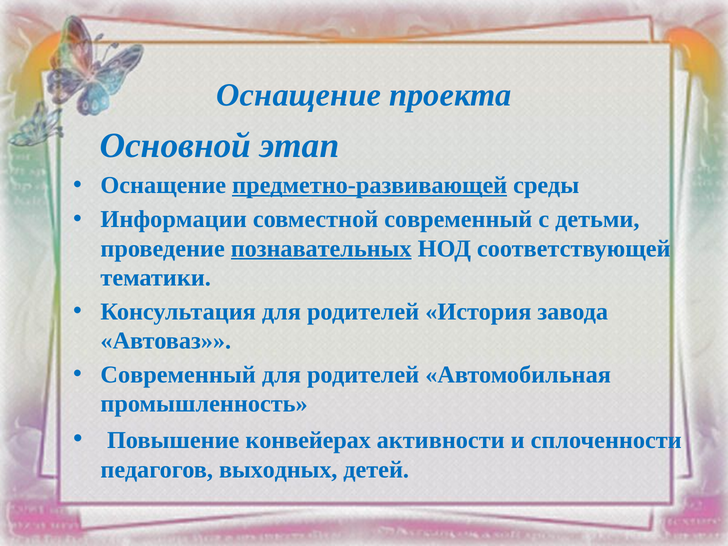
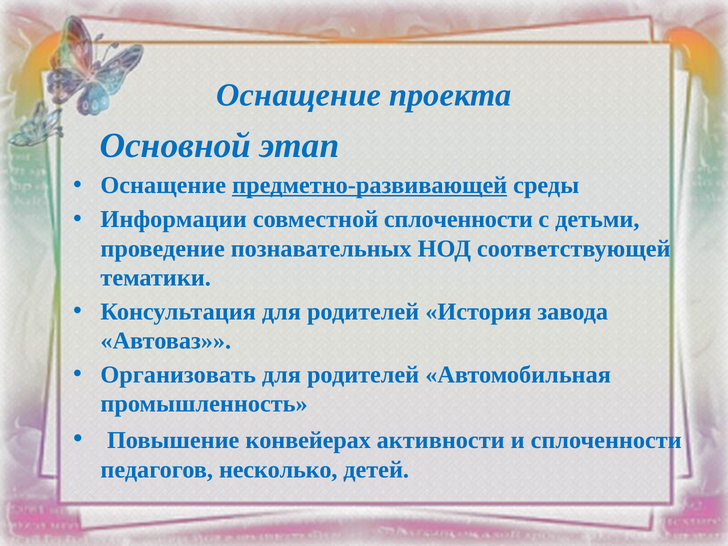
совместной современный: современный -> сплоченности (458, 219)
познавательных underline: present -> none (321, 249)
Современный: Современный -> Организовать (178, 375)
выходных: выходных -> несколько (278, 470)
